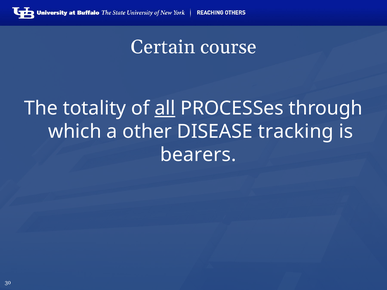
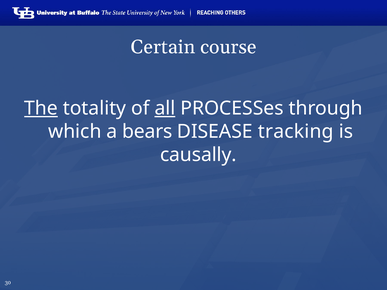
The underline: none -> present (41, 108)
other: other -> bears (147, 132)
bearers: bearers -> causally (198, 155)
